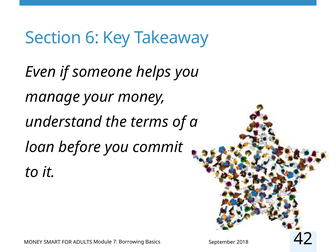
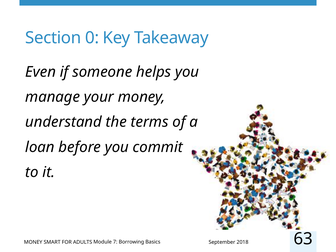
6: 6 -> 0 (92, 38)
42: 42 -> 63 (303, 239)
